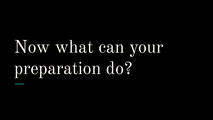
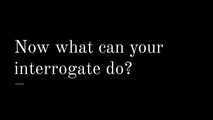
preparation: preparation -> interrogate (57, 68)
